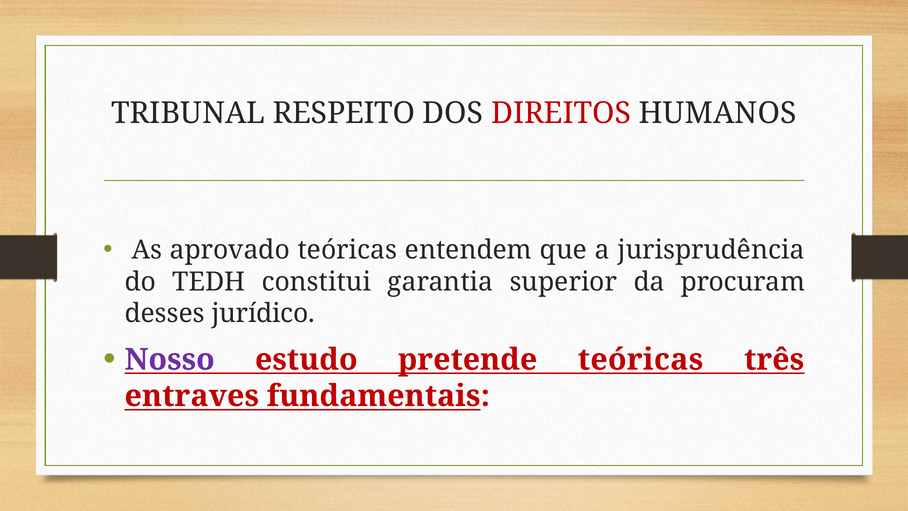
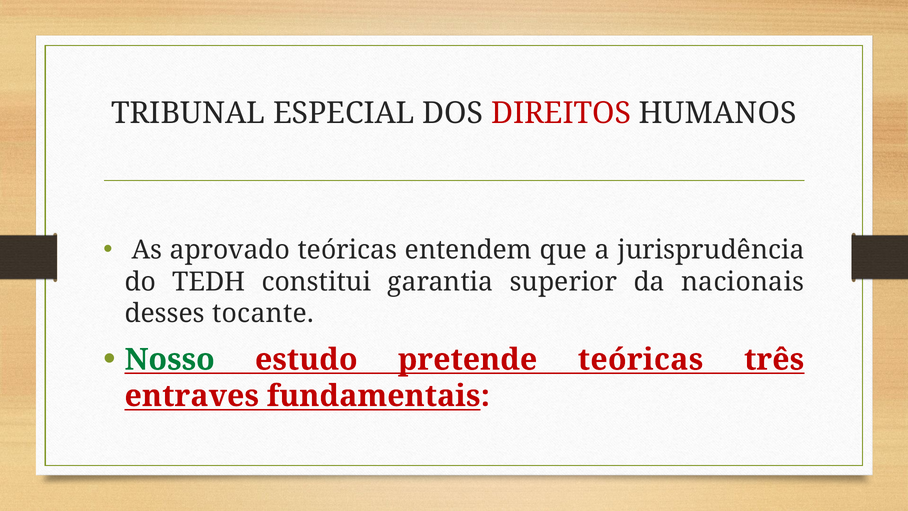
RESPEITO: RESPEITO -> ESPECIAL (344, 113)
procuram: procuram -> nacionais (743, 282)
jurídico: jurídico -> tocante (263, 313)
Nosso colour: purple -> green (170, 359)
